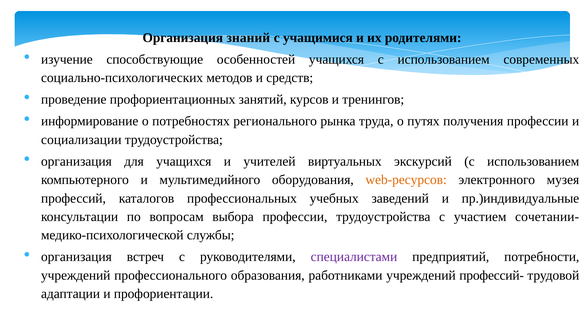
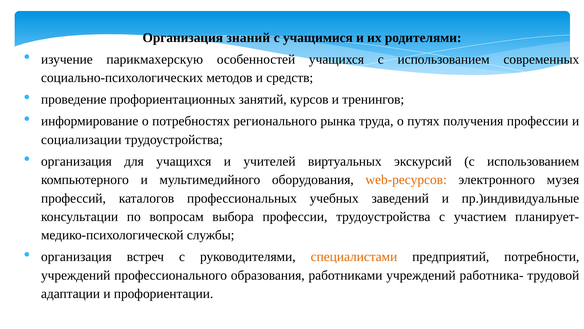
способствующие: способствующие -> парикмахерскую (155, 59)
сочетании-: сочетании- -> планирует- (547, 216)
специалистами colour: purple -> orange (354, 256)
профессий-: профессий- -> работника- (492, 275)
